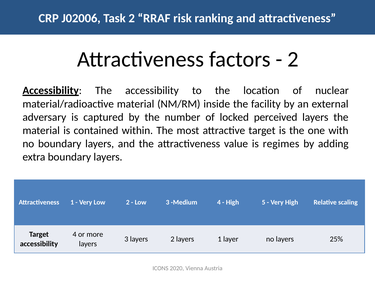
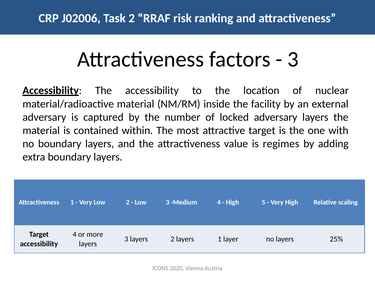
2: 2 -> 3 (293, 59)
locked perceived: perceived -> adversary (276, 117)
